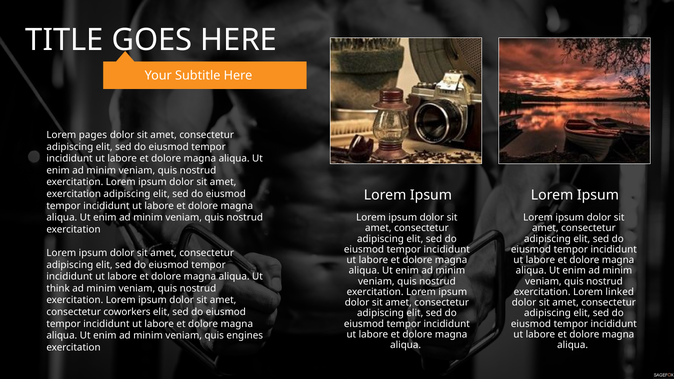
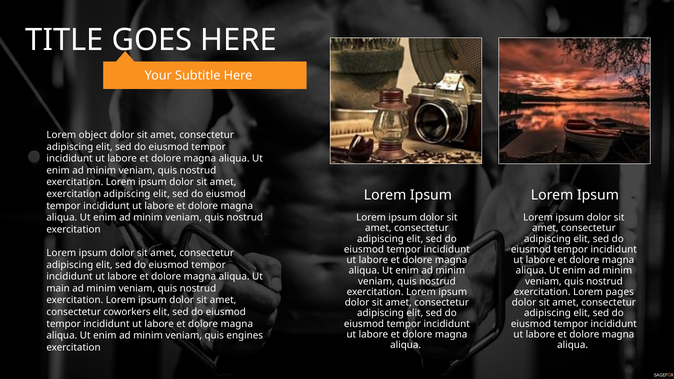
pages: pages -> object (93, 135)
think: think -> main (58, 288)
linked: linked -> pages (620, 292)
